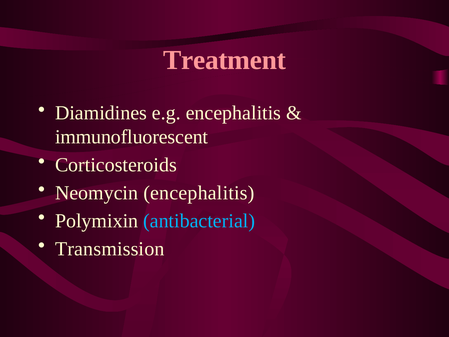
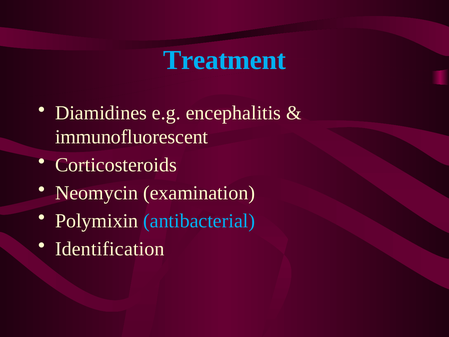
Treatment colour: pink -> light blue (225, 60)
Neomycin encephalitis: encephalitis -> examination (199, 193)
Transmission: Transmission -> Identification (110, 249)
